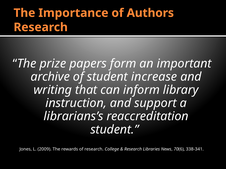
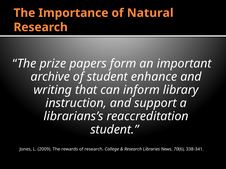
Authors: Authors -> Natural (150, 13)
increase: increase -> enhance (154, 77)
